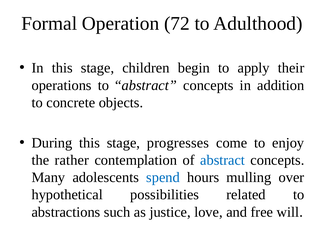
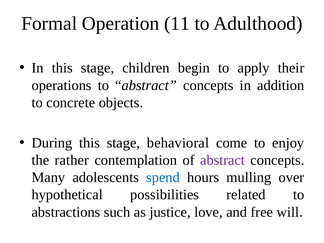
72: 72 -> 11 (177, 24)
progresses: progresses -> behavioral (178, 143)
abstract colour: blue -> purple (223, 160)
